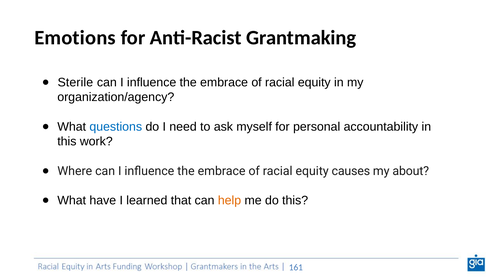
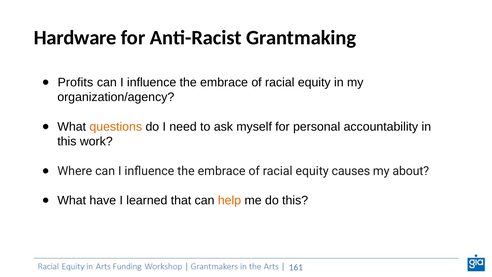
Emotions: Emotions -> Hardware (75, 38)
Sterile: Sterile -> Profits (75, 82)
questions colour: blue -> orange (116, 127)
